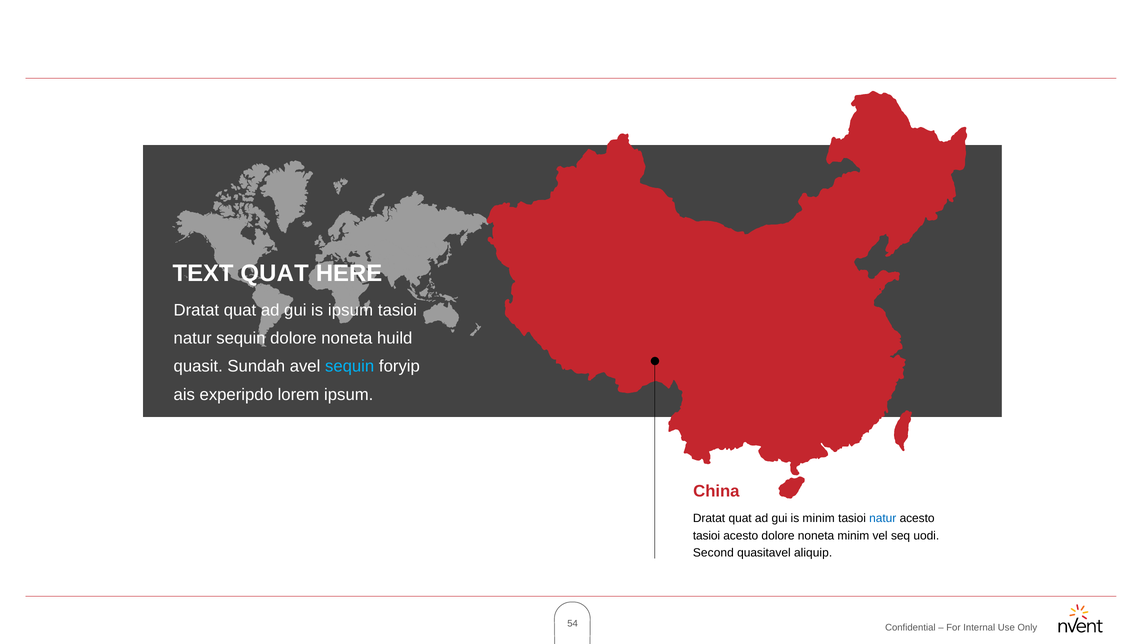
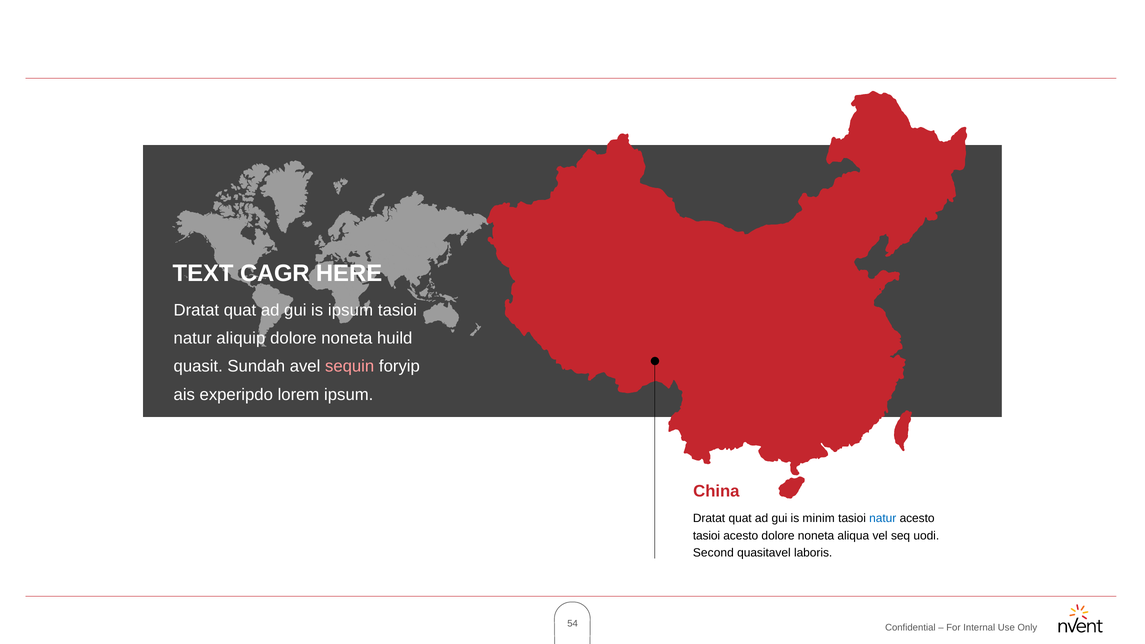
TEXT QUAT: QUAT -> CAGR (275, 274)
natur sequin: sequin -> aliquip (241, 338)
sequin colour: light blue -> pink (350, 366)
noneta minim: minim -> aliqua (853, 536)
aliquip: aliquip -> laboris (813, 553)
